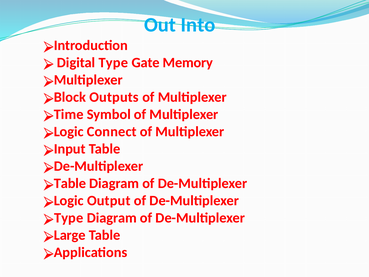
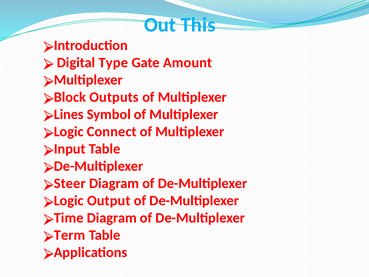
Into: Into -> This (198, 25)
Memory: Memory -> Amount (188, 63)
Time: Time -> Lines (69, 114)
Table: Table -> Steer (70, 183)
Type: Type -> Time (69, 218)
Large: Large -> Term (70, 235)
